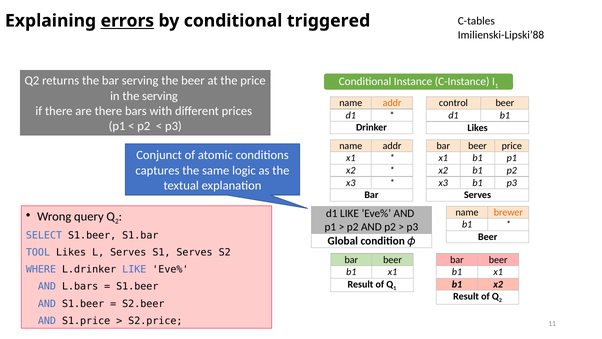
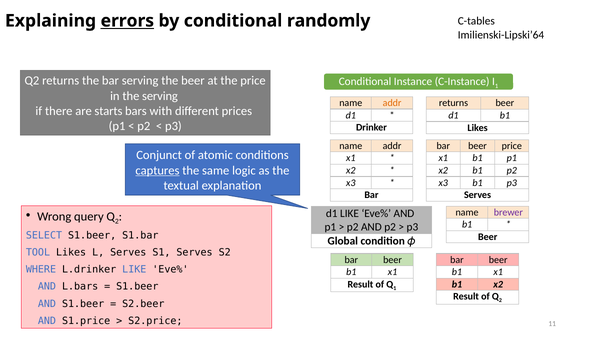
triggered: triggered -> randomly (329, 21)
Imilienski-Lipski’88: Imilienski-Lipski’88 -> Imilienski-Lipski’64 (501, 35)
control: control -> returns (453, 103)
are there: there -> starts (108, 111)
captures underline: none -> present (157, 170)
brewer colour: orange -> purple (508, 212)
